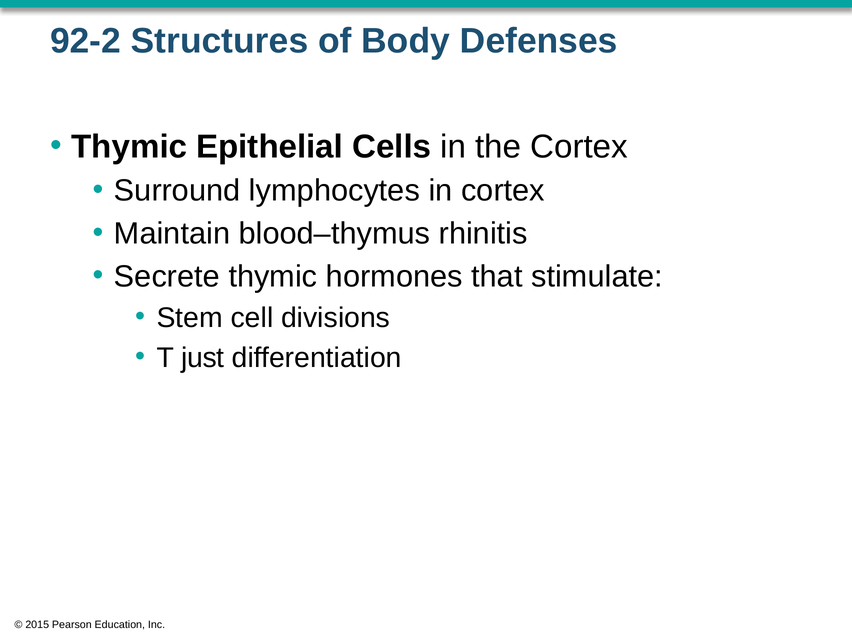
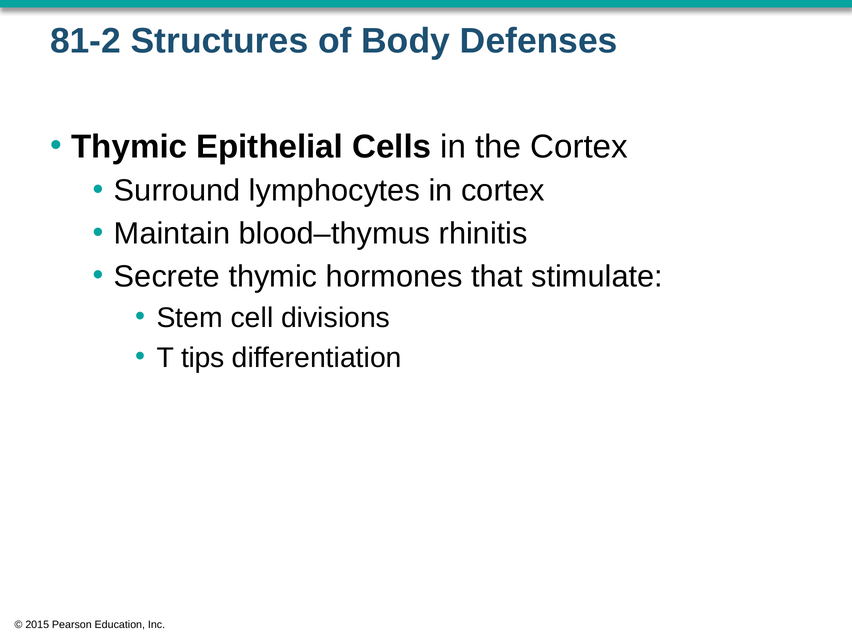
92-2: 92-2 -> 81-2 (86, 41)
just: just -> tips (203, 358)
